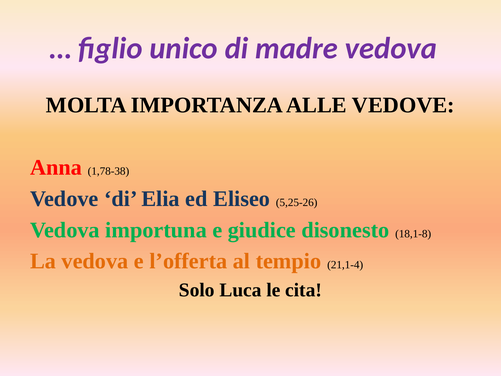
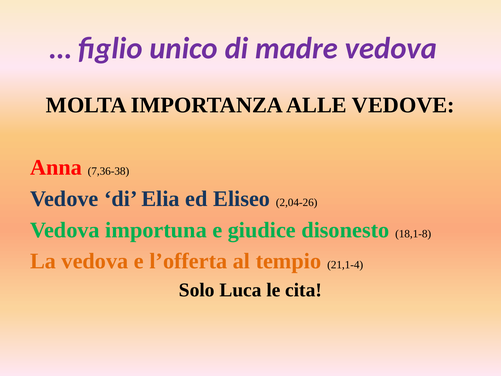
1,78-38: 1,78-38 -> 7,36-38 (108, 171)
5,25-26: 5,25-26 -> 2,04-26 (297, 202)
